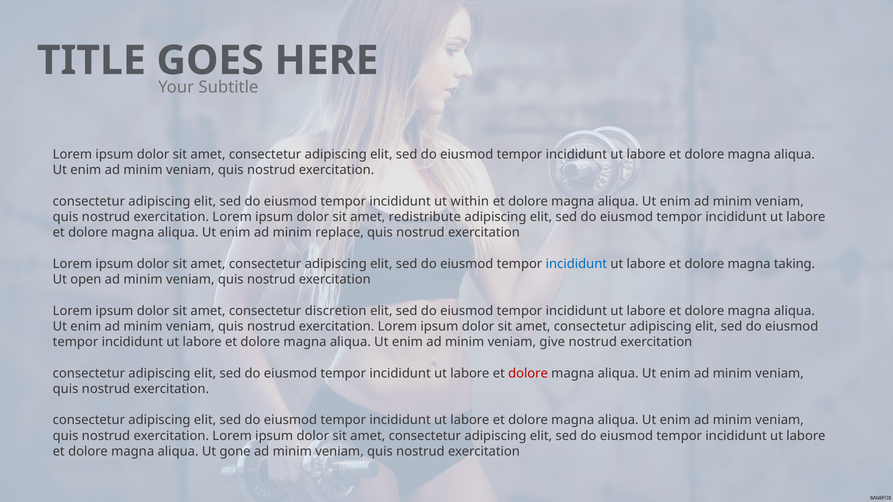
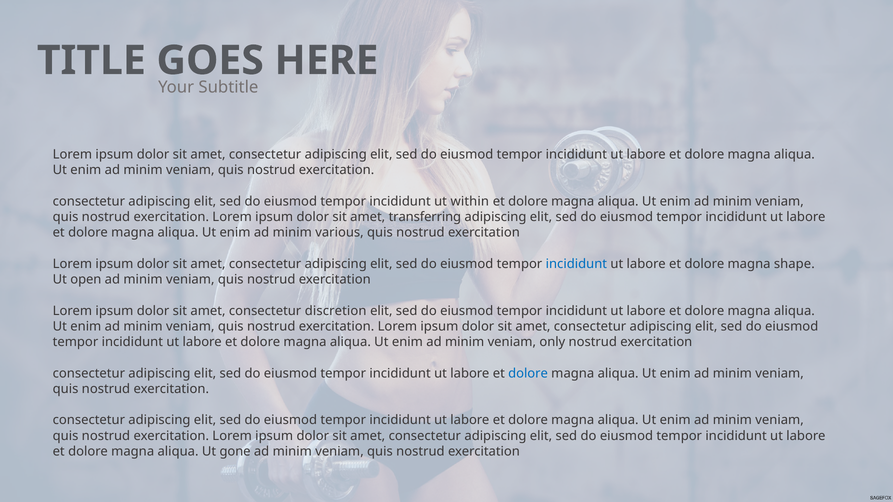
redistribute: redistribute -> transferring (425, 217)
replace: replace -> various (340, 233)
taking: taking -> shape (794, 264)
give: give -> only (552, 342)
dolore colour: red -> blue (528, 374)
